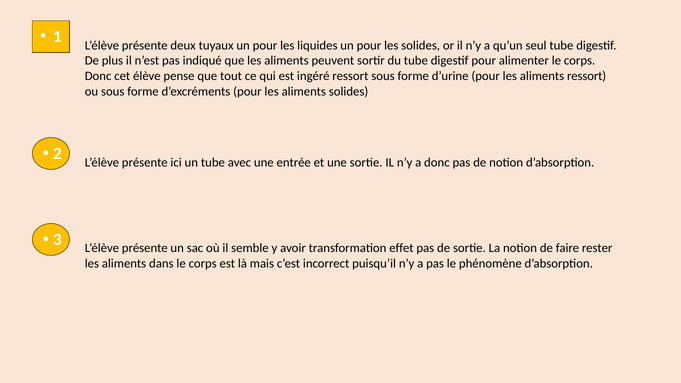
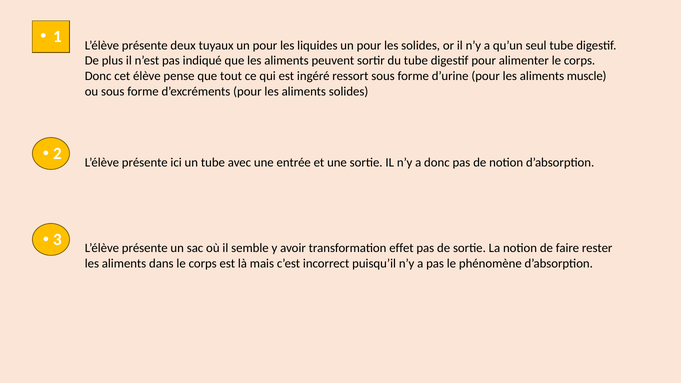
aliments ressort: ressort -> muscle (587, 76)
